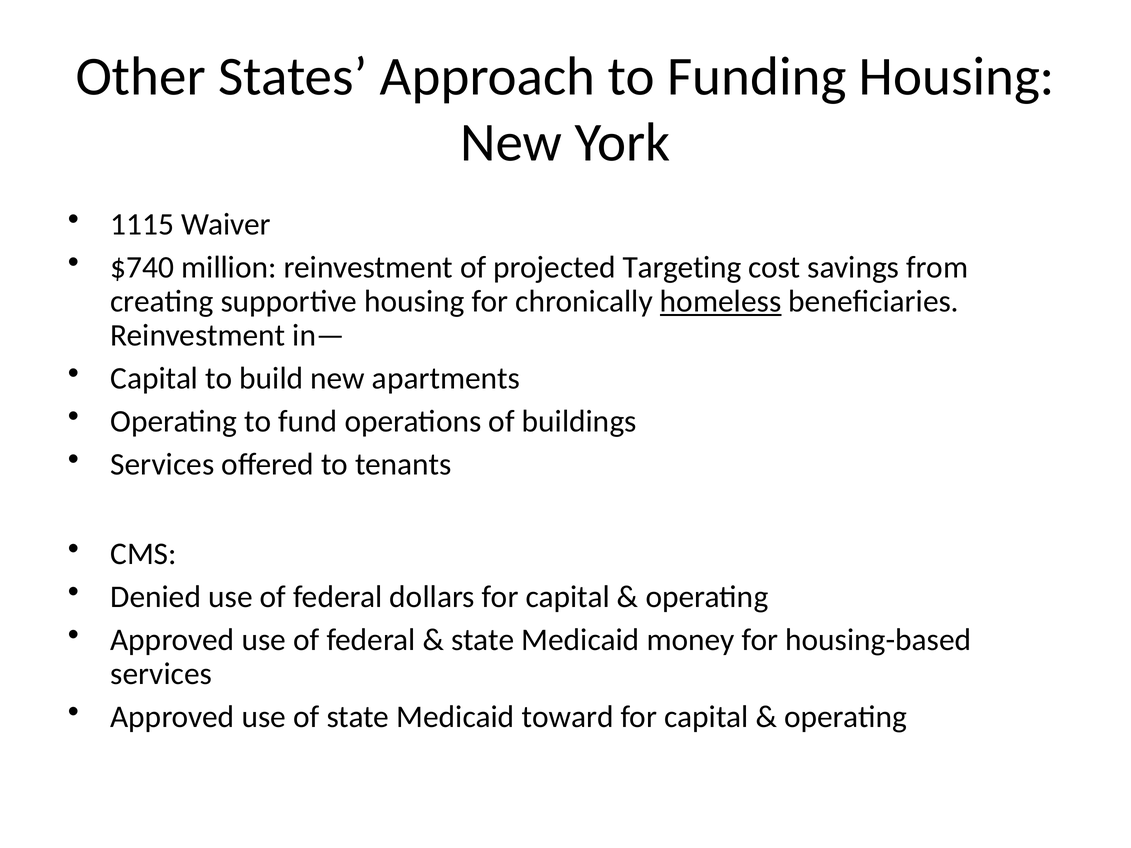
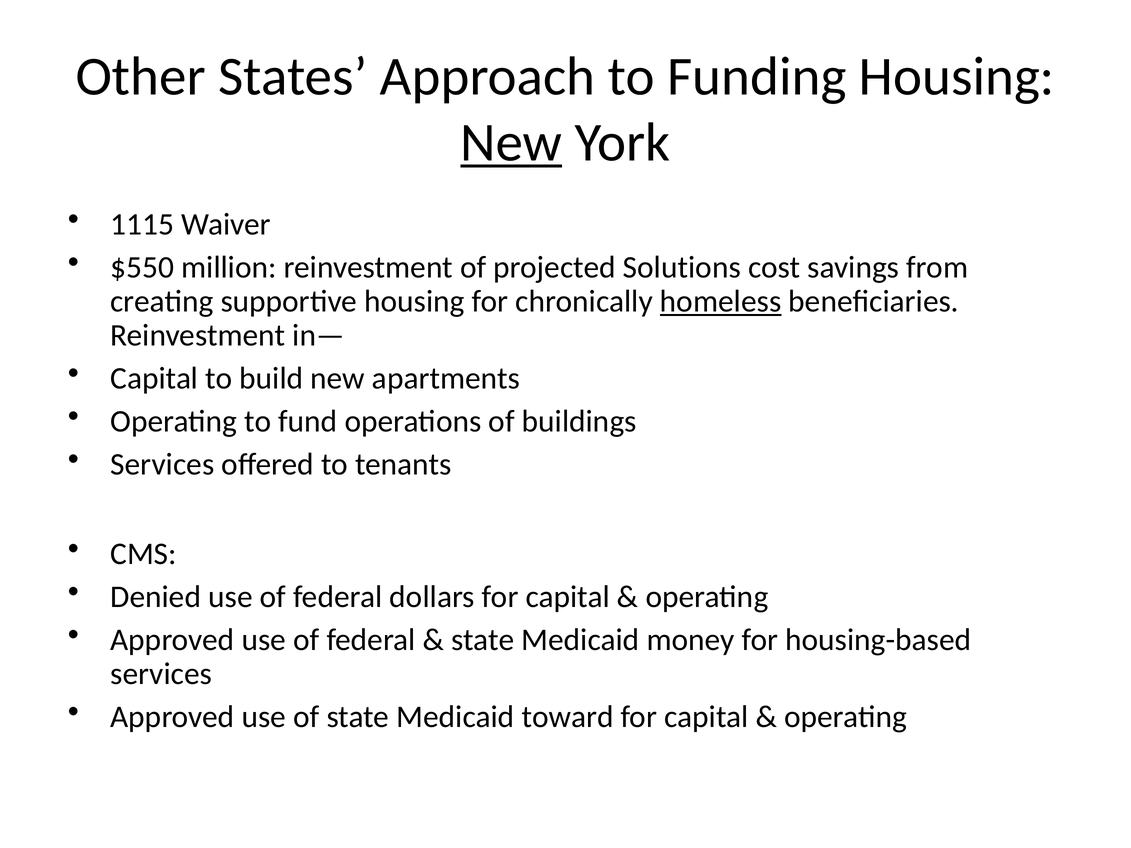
New underline: none -> present (511, 142)
$740: $740 -> $550 (142, 268)
Targeting: Targeting -> Solutions (682, 268)
